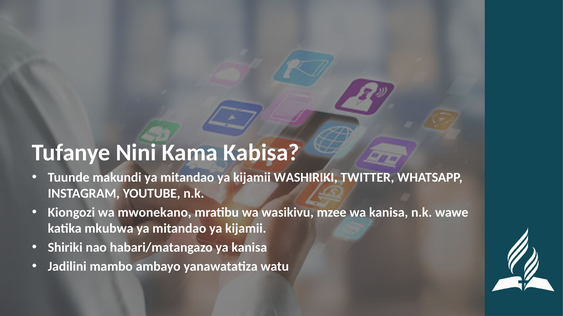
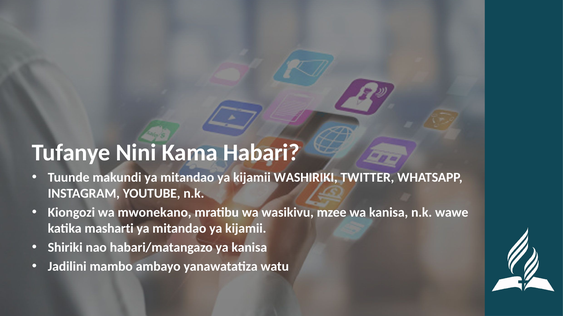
Kabisa: Kabisa -> Habari (261, 153)
mkubwa: mkubwa -> masharti (109, 229)
